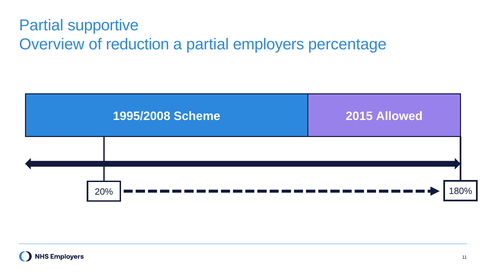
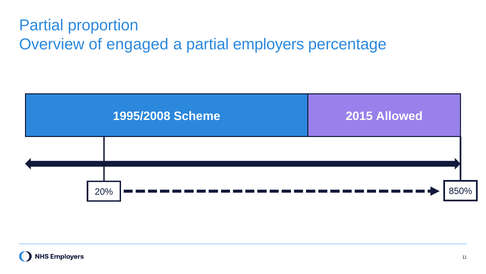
supportive: supportive -> proportion (103, 25)
reduction: reduction -> engaged (137, 44)
180%: 180% -> 850% (461, 191)
